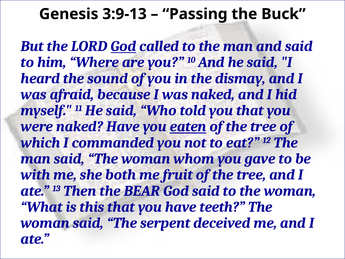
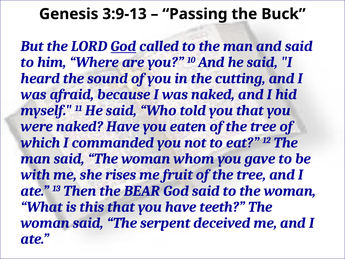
dismay: dismay -> cutting (240, 78)
eaten underline: present -> none (188, 126)
both: both -> rises (121, 175)
